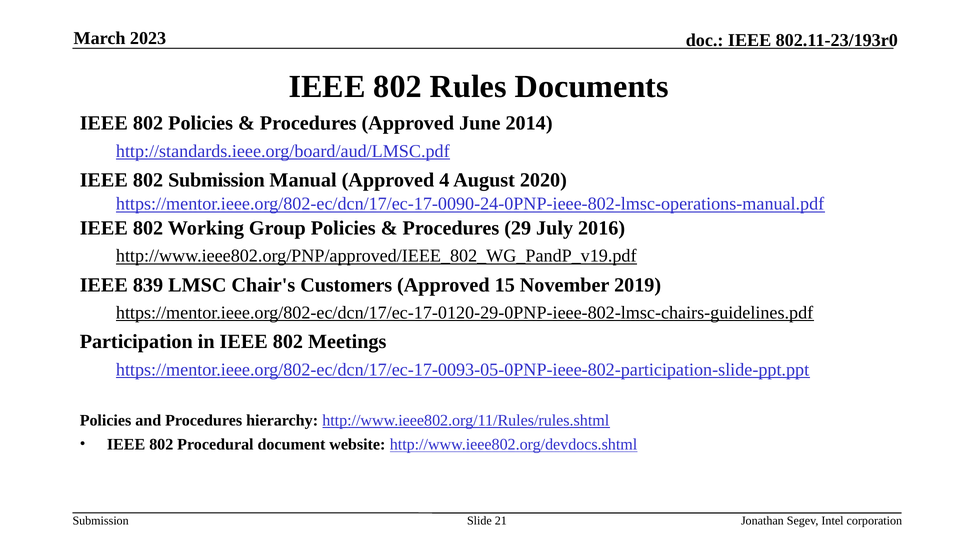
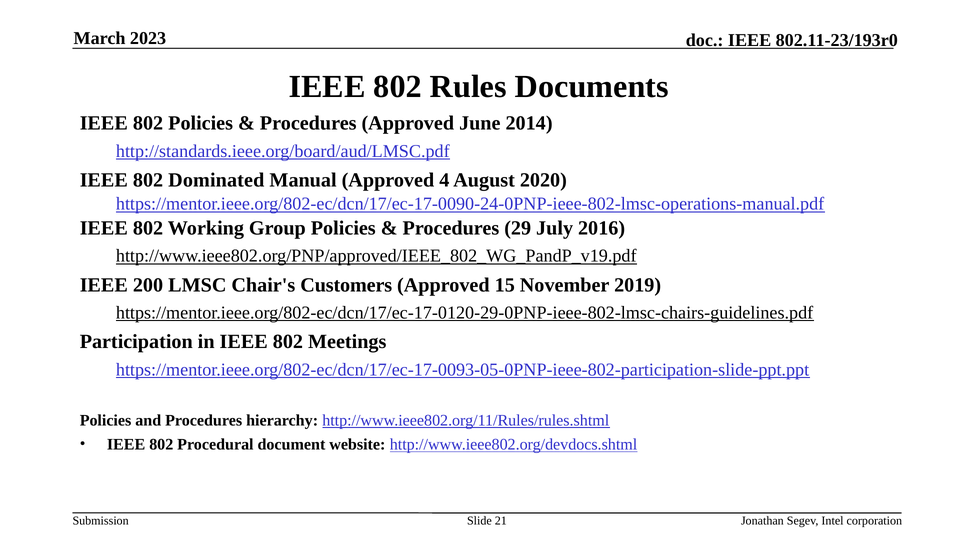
802 Submission: Submission -> Dominated (216, 180)
839: 839 -> 200 (148, 285)
